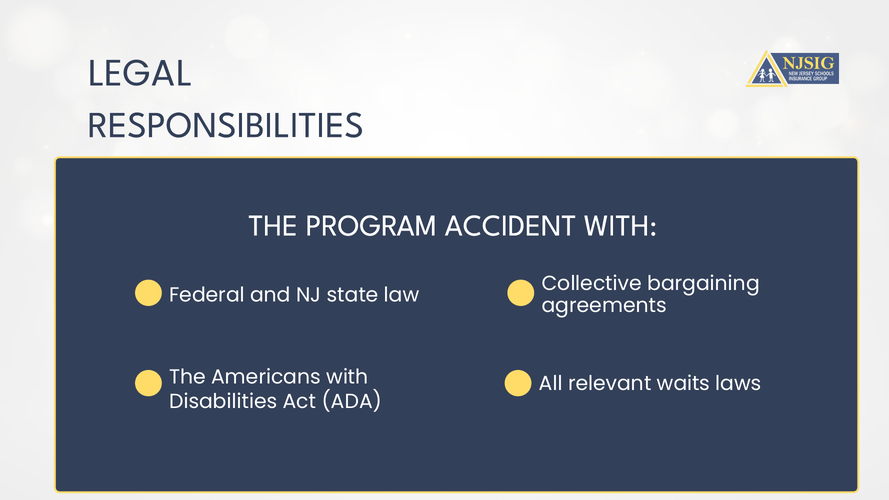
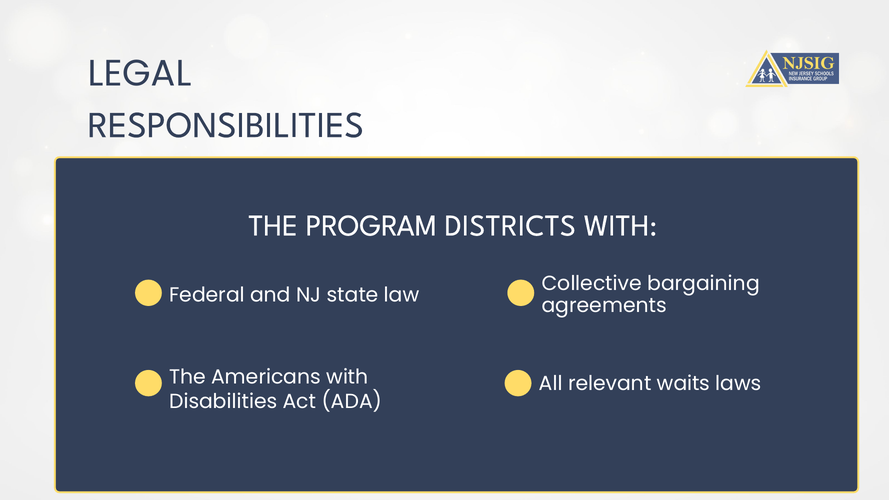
ACCIDENT: ACCIDENT -> DISTRICTS (510, 226)
